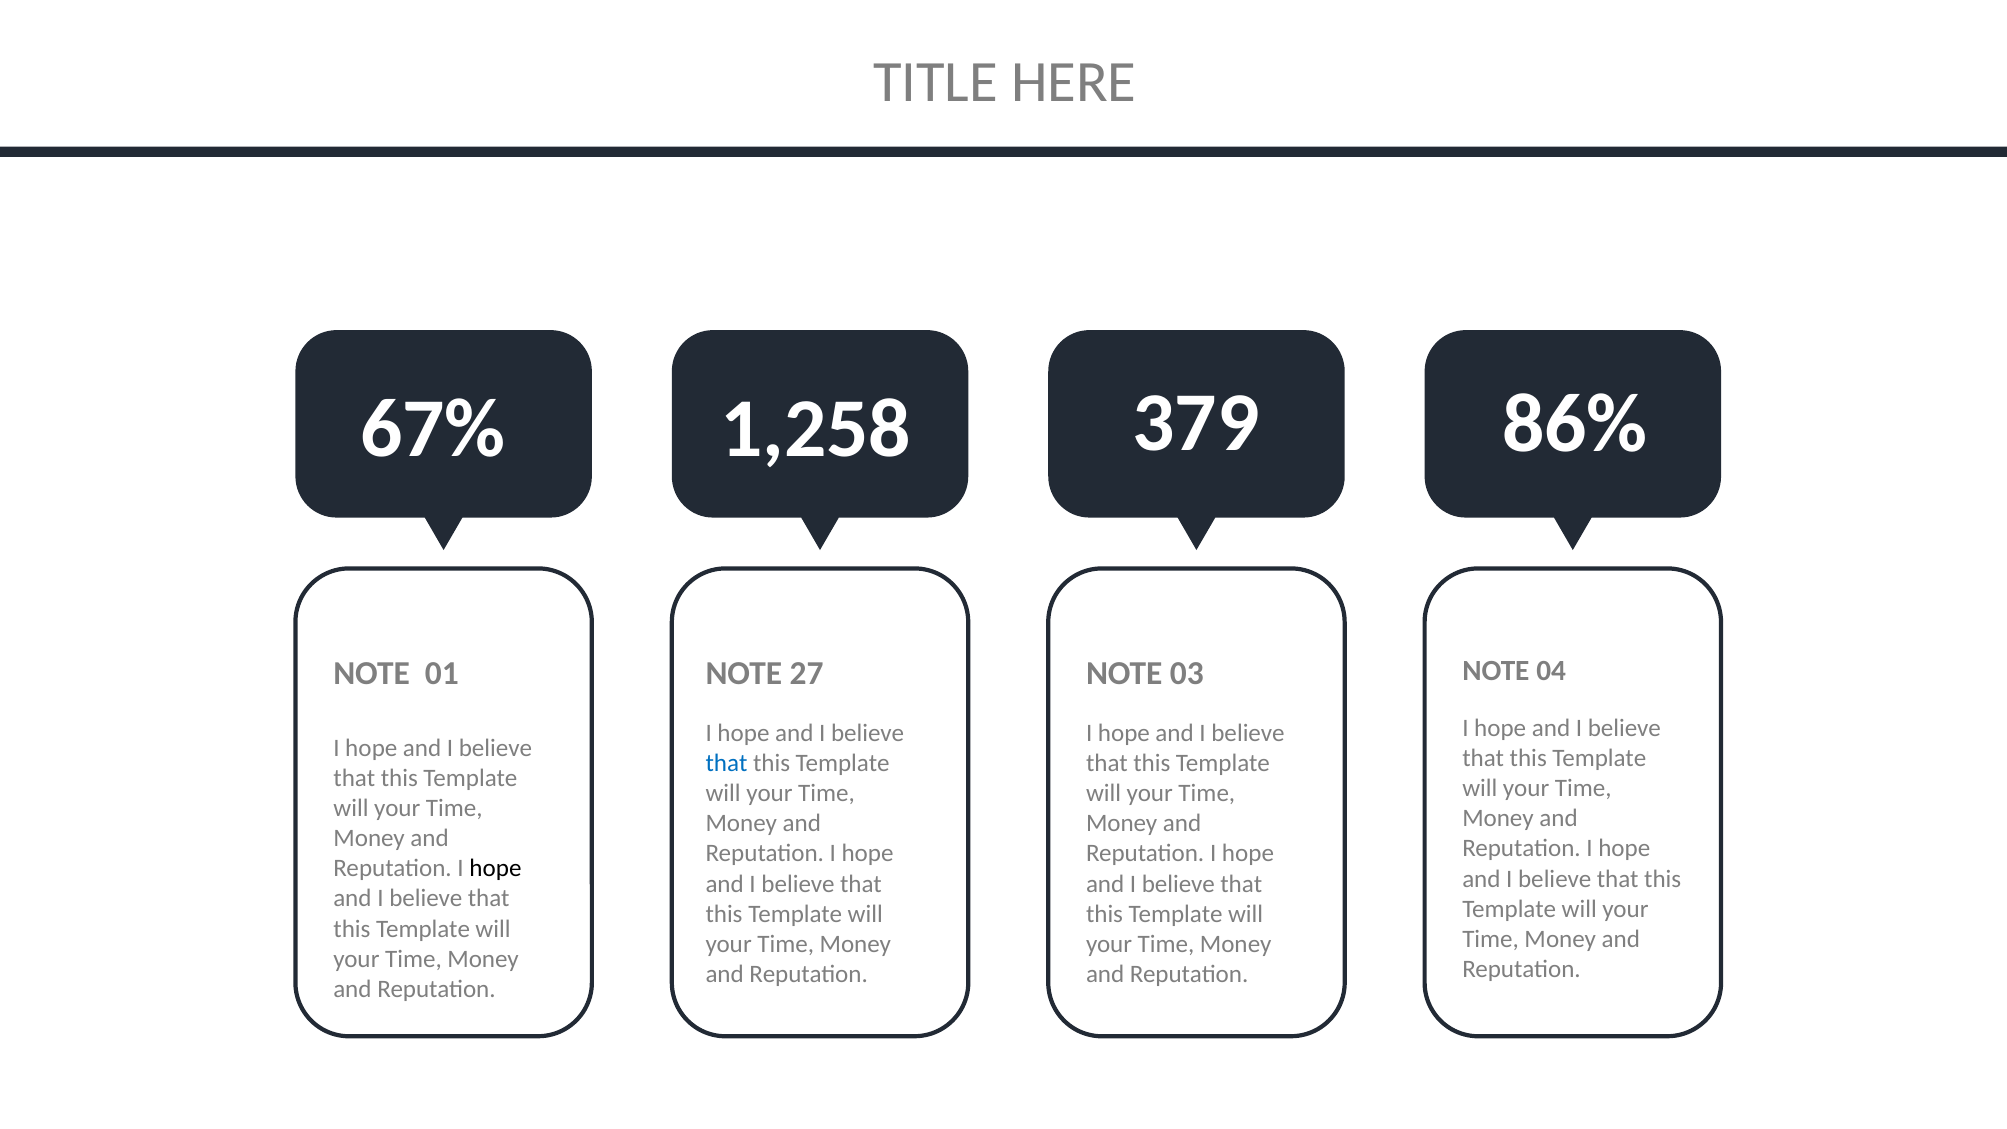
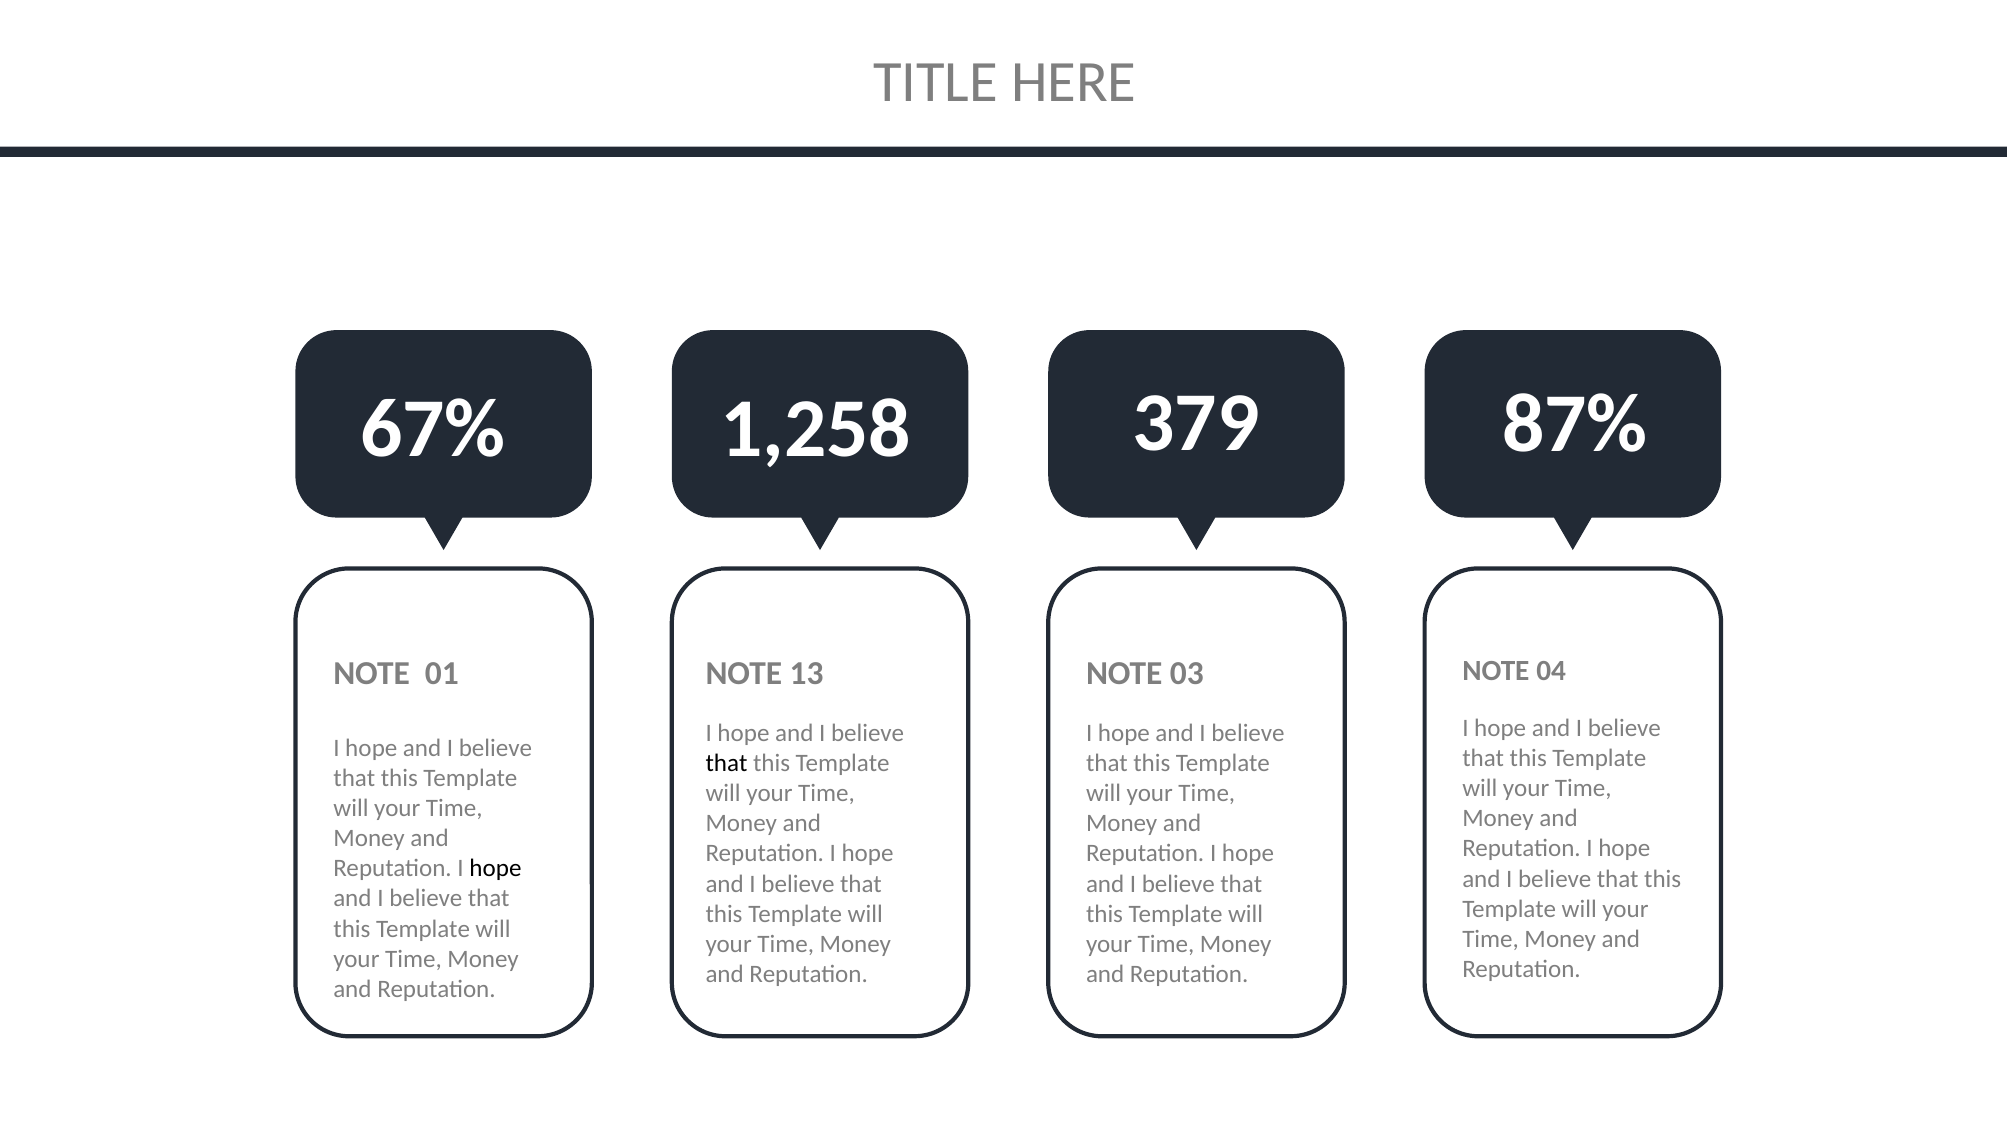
86%: 86% -> 87% (1575, 424)
27: 27 -> 13 (807, 674)
that colour: blue -> black (727, 764)
